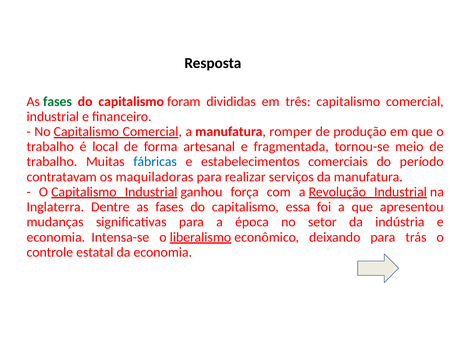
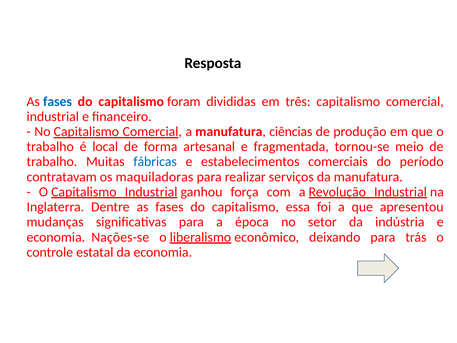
fases colour: green -> blue (57, 101)
romper: romper -> ciências (291, 132)
Intensa-se: Intensa-se -> Nações-se (120, 237)
